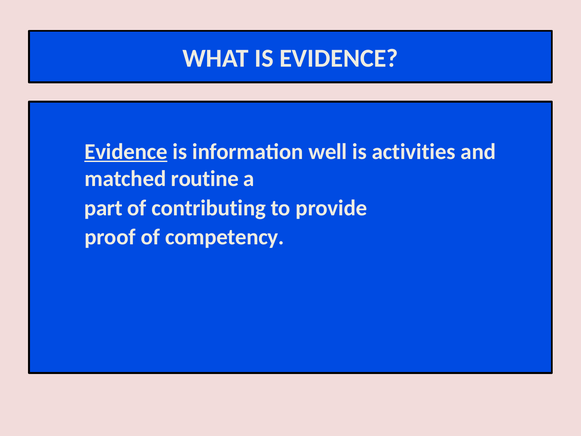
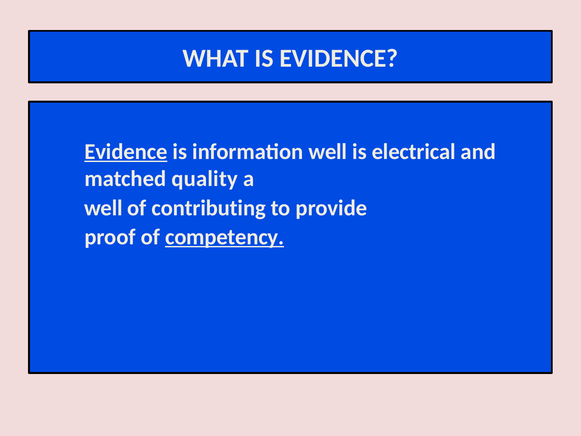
activities: activities -> electrical (414, 152)
routine: routine -> quality (205, 179)
part: part -> well (103, 208)
competency underline: none -> present (225, 237)
